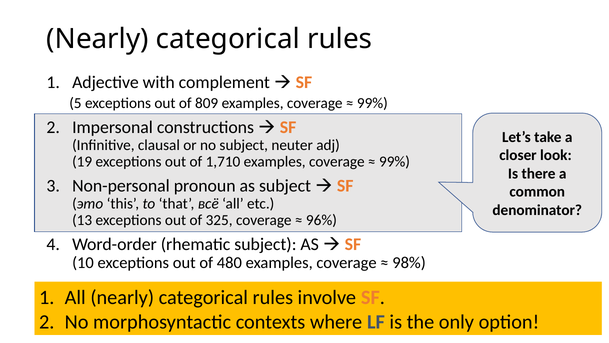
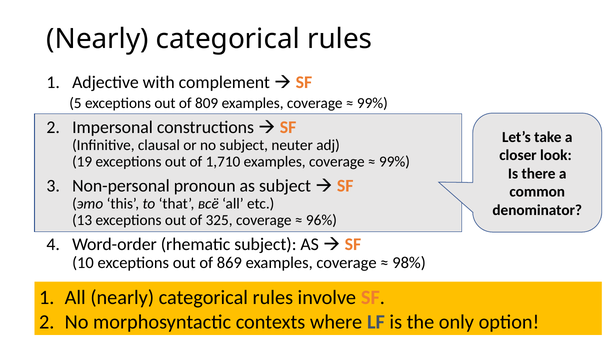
480: 480 -> 869 (229, 262)
